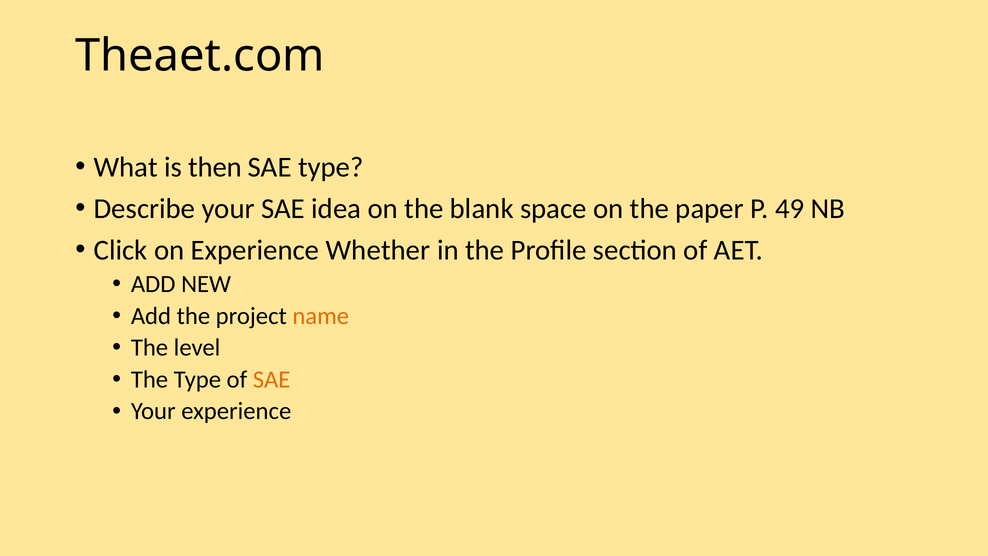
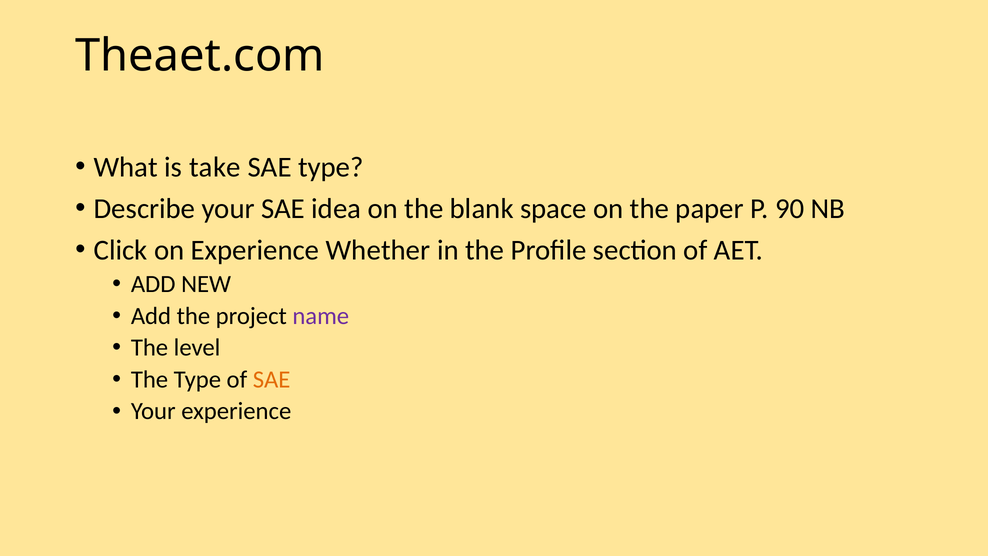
then: then -> take (215, 167)
49: 49 -> 90 (790, 208)
name colour: orange -> purple (321, 316)
